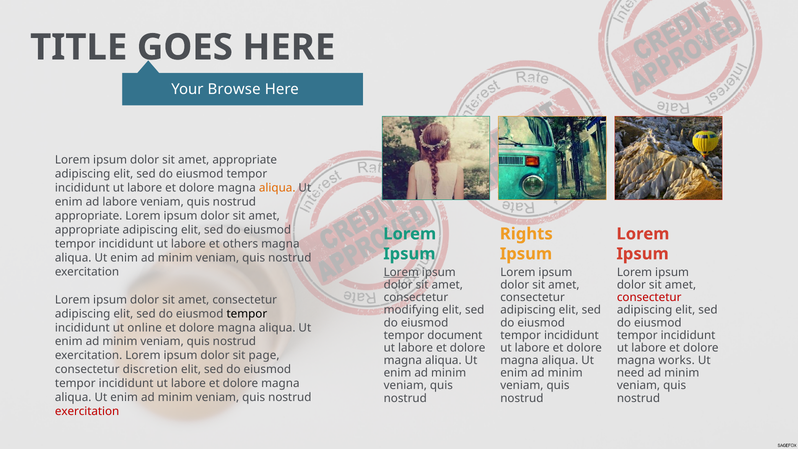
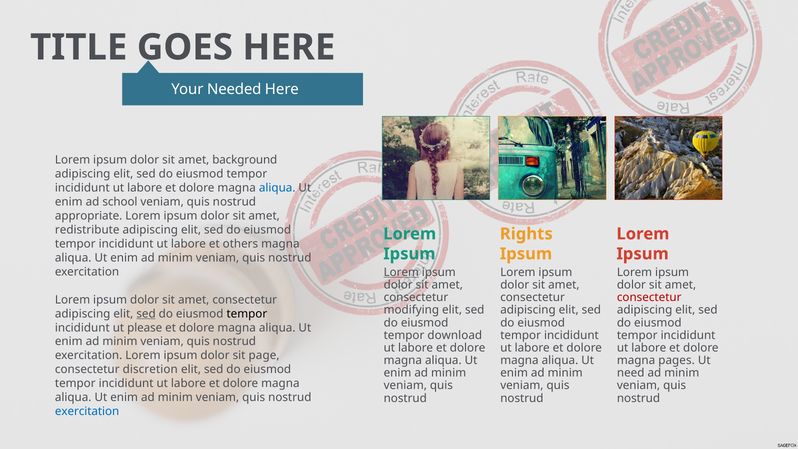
Browse: Browse -> Needed (234, 89)
appropriate: appropriate -> background (245, 160)
aliqua colour: orange -> blue (277, 188)
ad labore: labore -> school (120, 202)
appropriate: appropriate -> redistribute (87, 230)
sed underline: none -> present (146, 314)
online: online -> please (145, 328)
document: document -> download (455, 335)
works: works -> pages (677, 360)
exercitation colour: red -> blue (87, 411)
